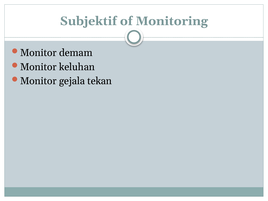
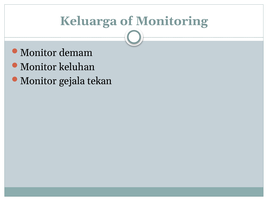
Subjektif: Subjektif -> Keluarga (88, 21)
